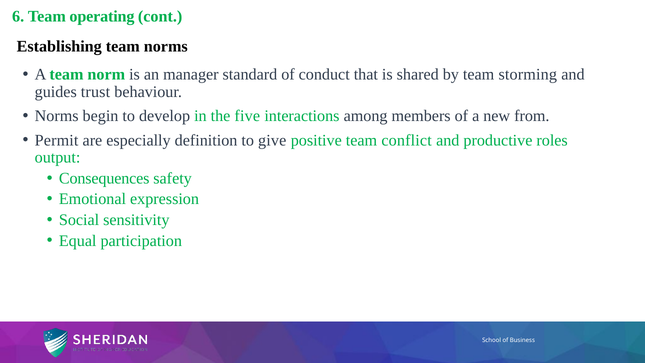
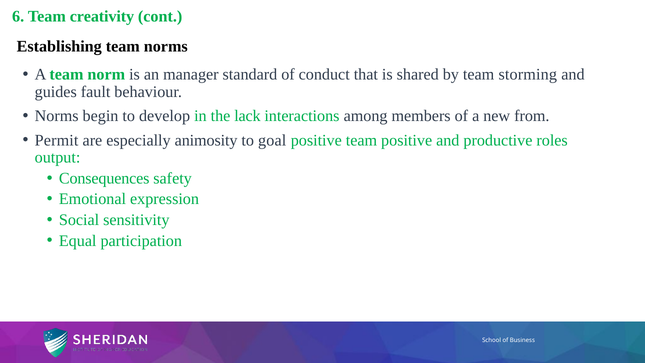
operating: operating -> creativity (102, 16)
trust: trust -> fault (96, 92)
five: five -> lack (247, 116)
definition: definition -> animosity (206, 140)
give: give -> goal (272, 140)
team conflict: conflict -> positive (407, 140)
